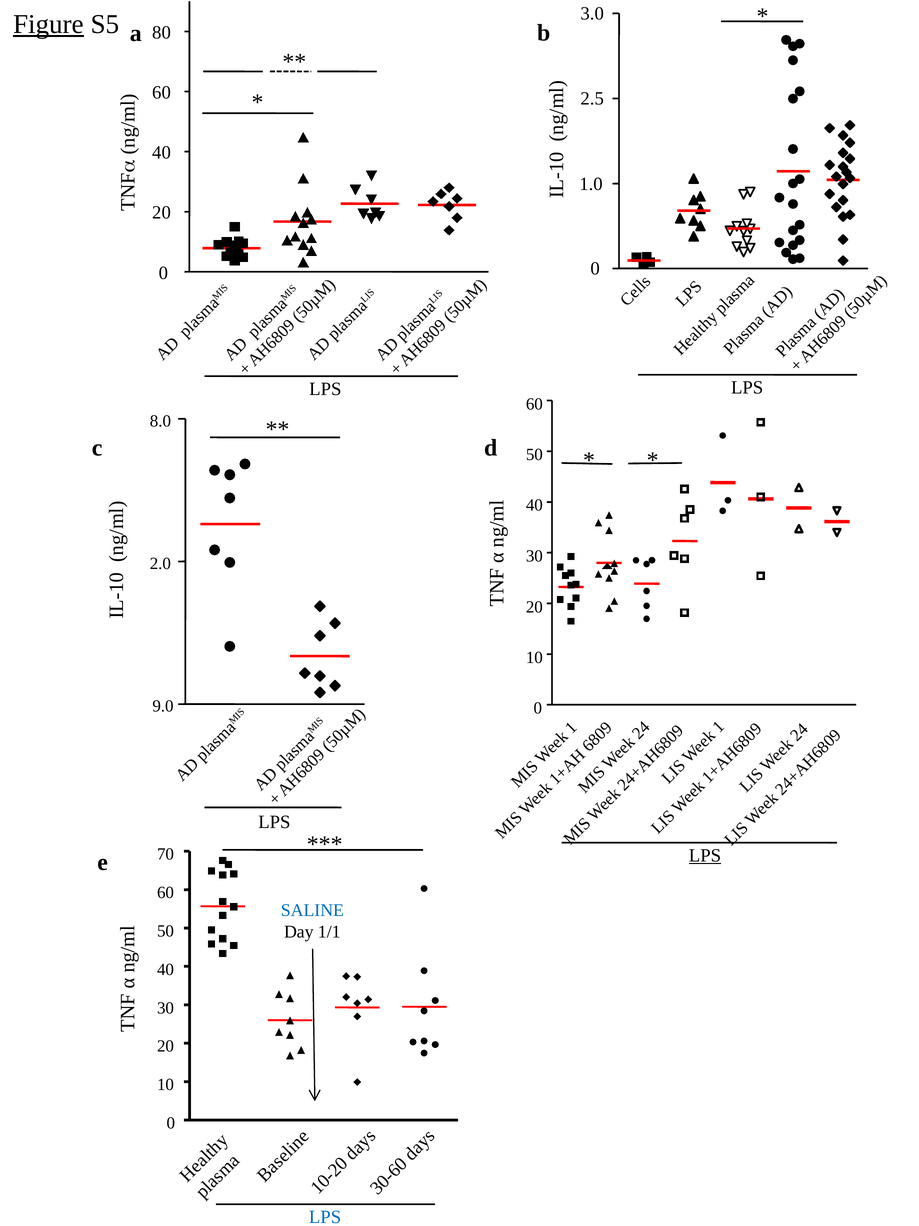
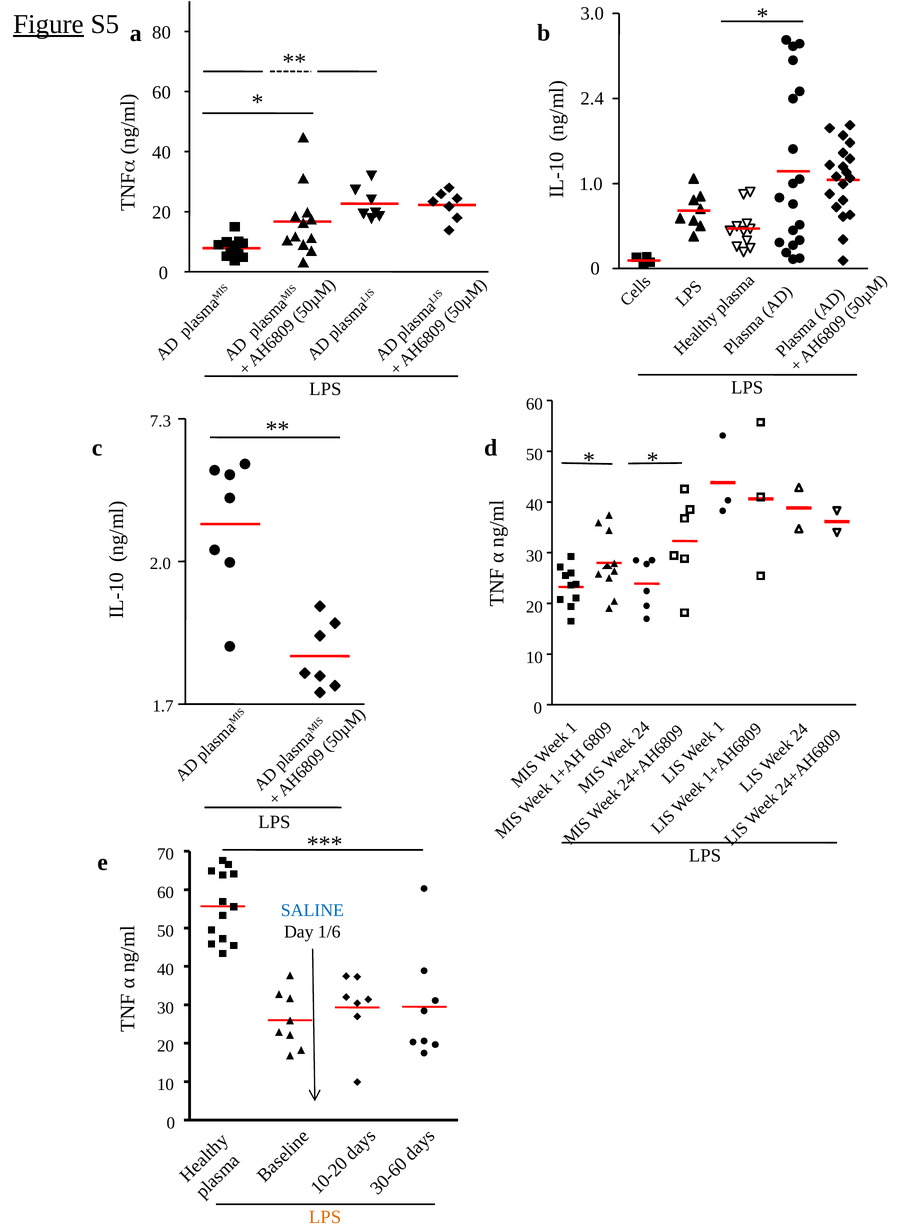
2.5: 2.5 -> 2.4 (592, 99)
8.0: 8.0 -> 7.3 (160, 421)
9.0: 9.0 -> 1.7 (163, 706)
LPS underline: present -> none (705, 855)
1/1: 1/1 -> 1/6 (329, 931)
LPS colour: blue -> orange (325, 1217)
